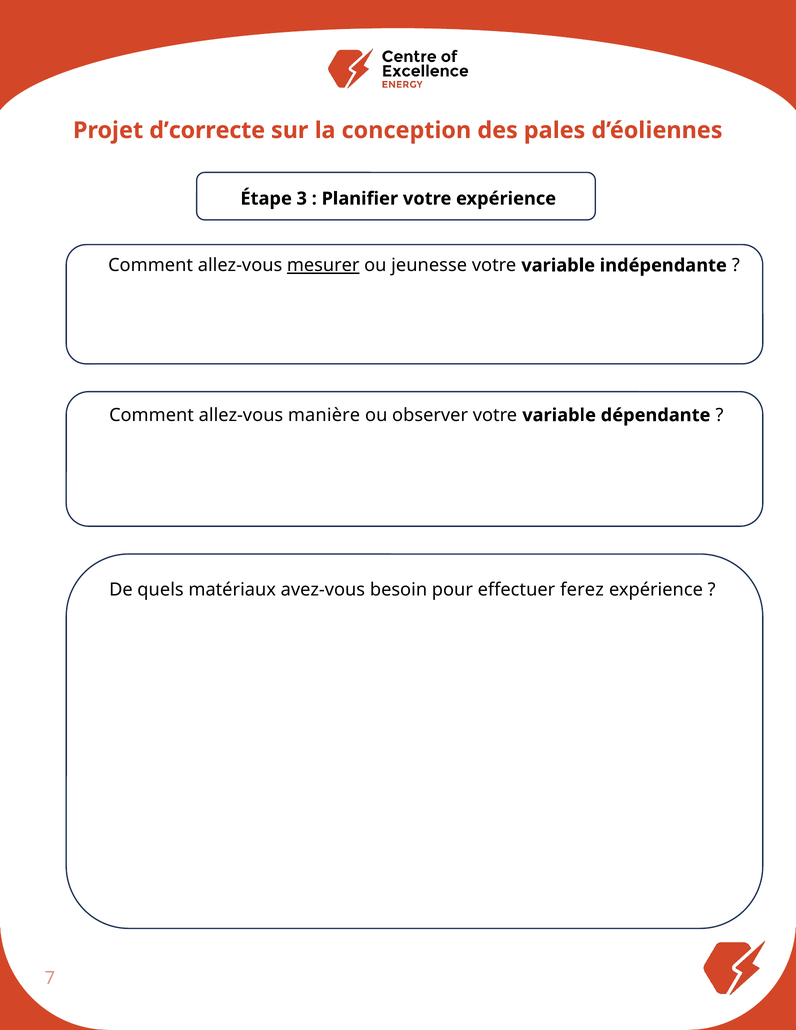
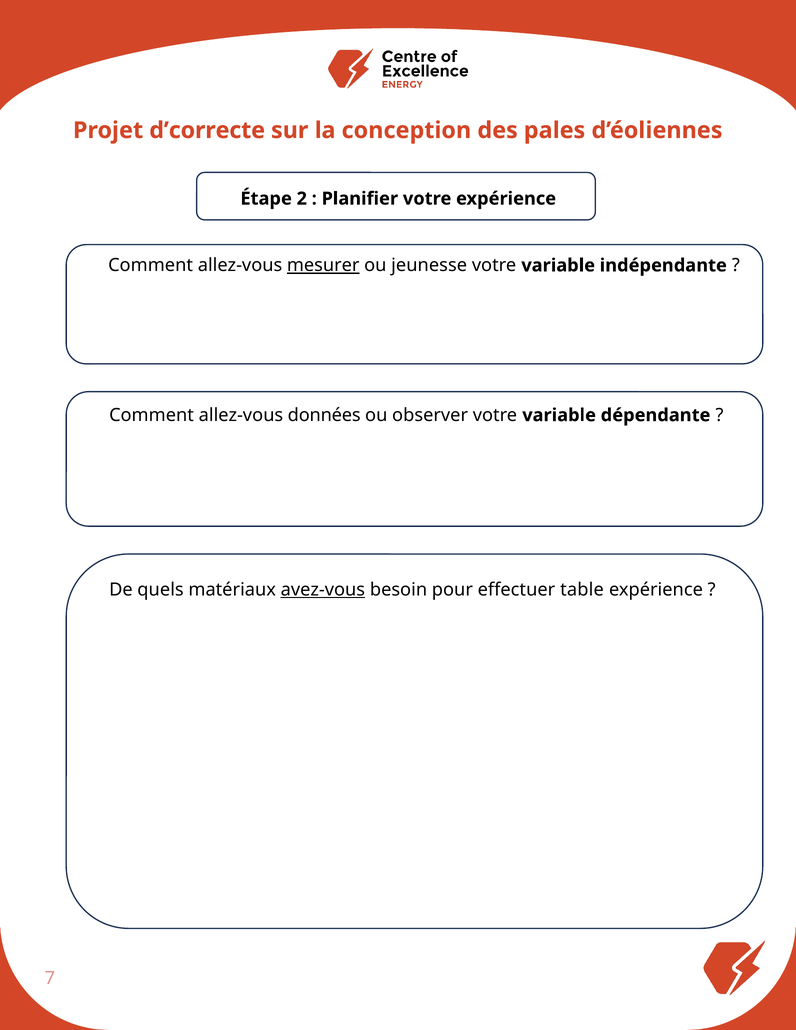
3: 3 -> 2 (302, 199)
manière: manière -> données (324, 415)
avez-vous underline: none -> present (323, 590)
ferez: ferez -> table (582, 590)
